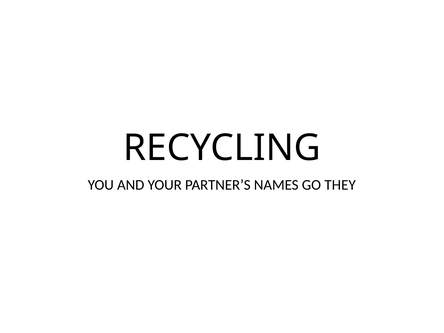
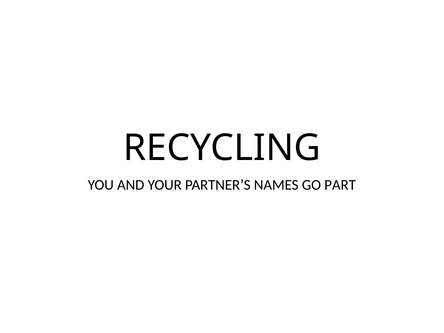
THEY: THEY -> PART (340, 185)
